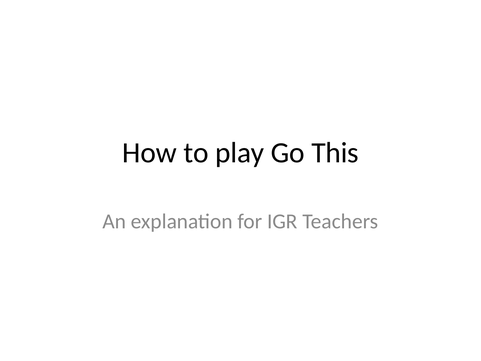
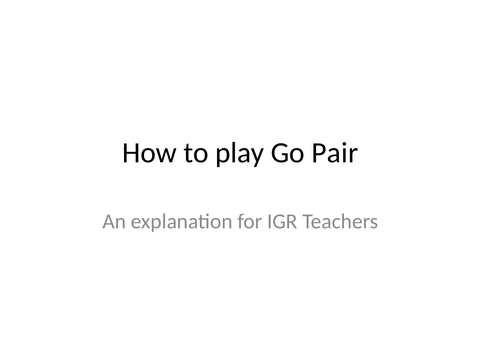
This: This -> Pair (335, 153)
